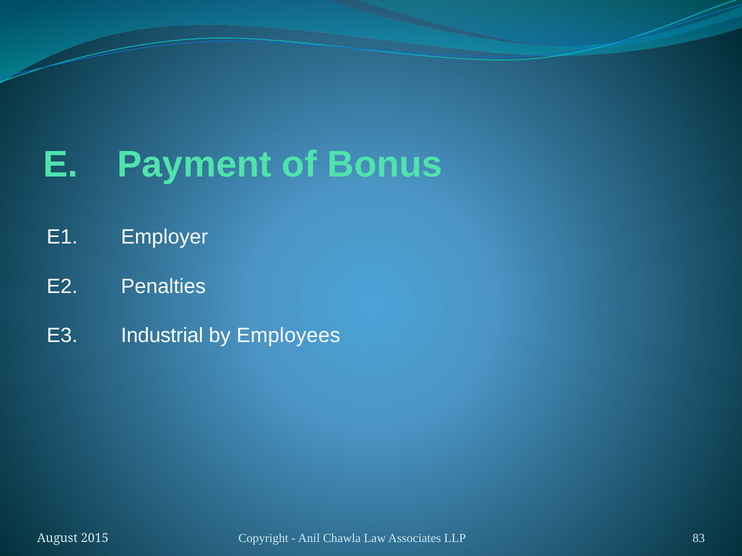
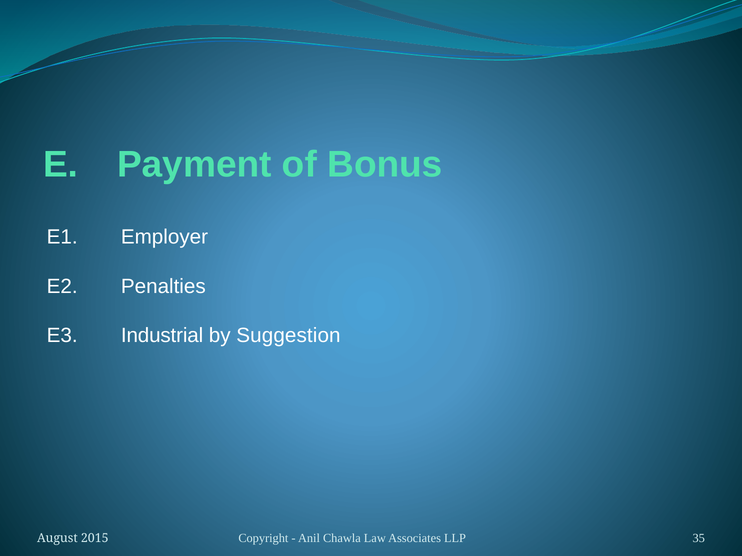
Employees: Employees -> Suggestion (288, 336)
83: 83 -> 35 (699, 539)
